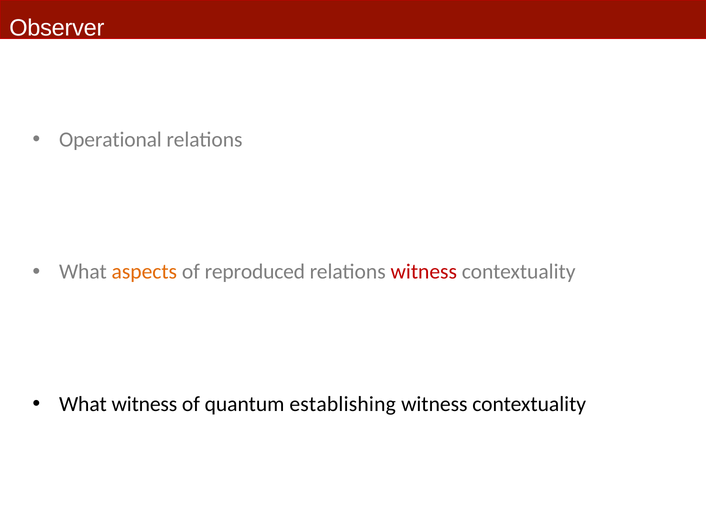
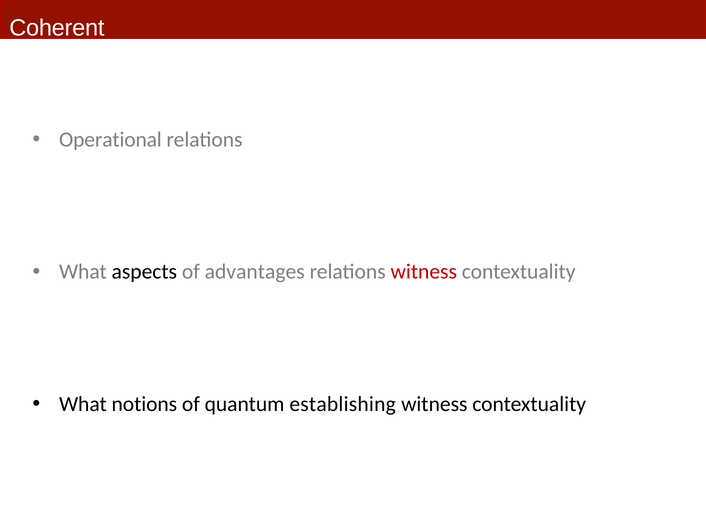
Observer: Observer -> Coherent (57, 28)
aspects colour: orange -> black (144, 272)
reproduced: reproduced -> advantages (255, 272)
What witness: witness -> notions (144, 404)
